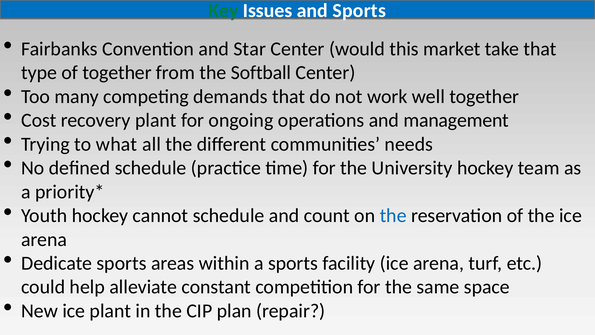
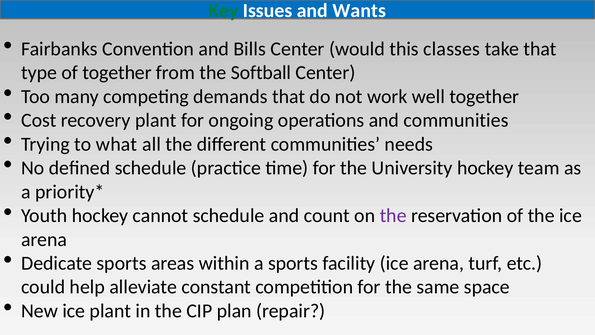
and Sports: Sports -> Wants (359, 11)
Star: Star -> Bills (250, 49)
market: market -> classes (452, 49)
and management: management -> communities (456, 120)
the colour: blue -> purple (393, 215)
